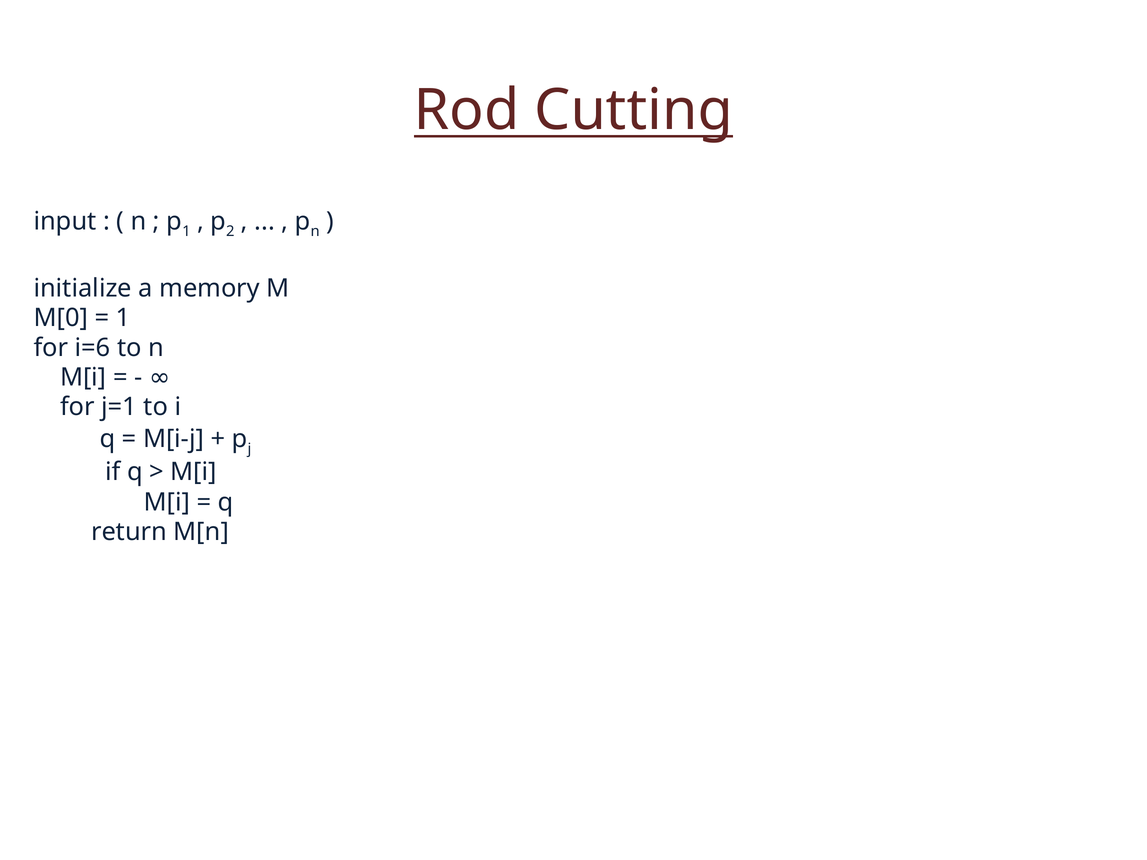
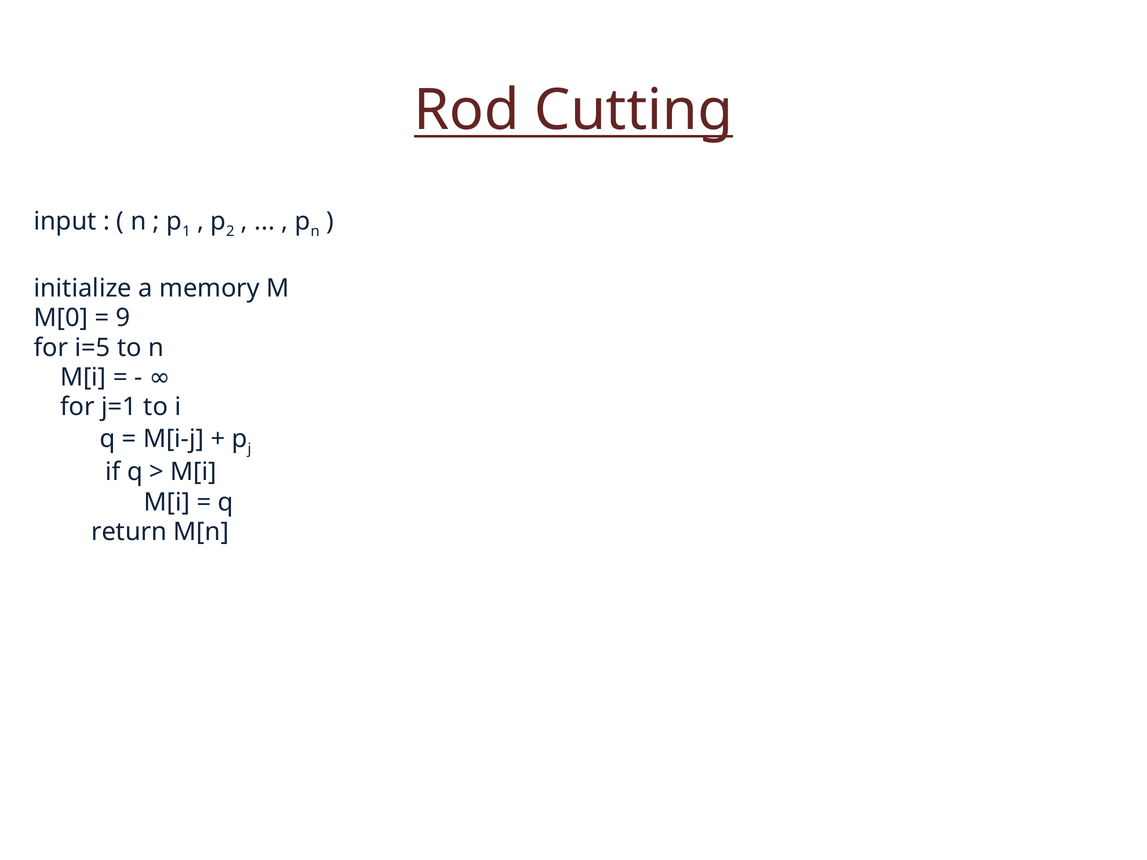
1: 1 -> 9 (123, 318)
i=6: i=6 -> i=5 (93, 348)
